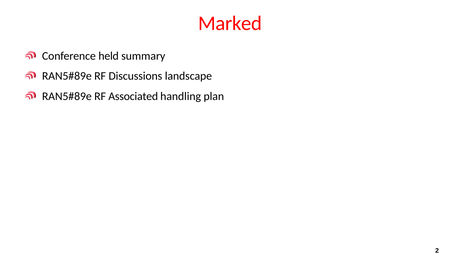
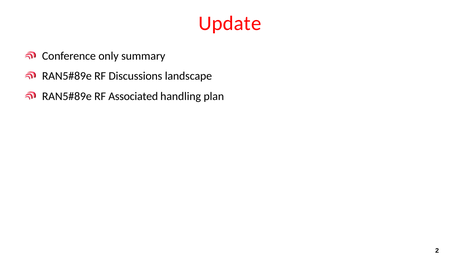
Marked: Marked -> Update (230, 24)
held: held -> only (109, 56)
